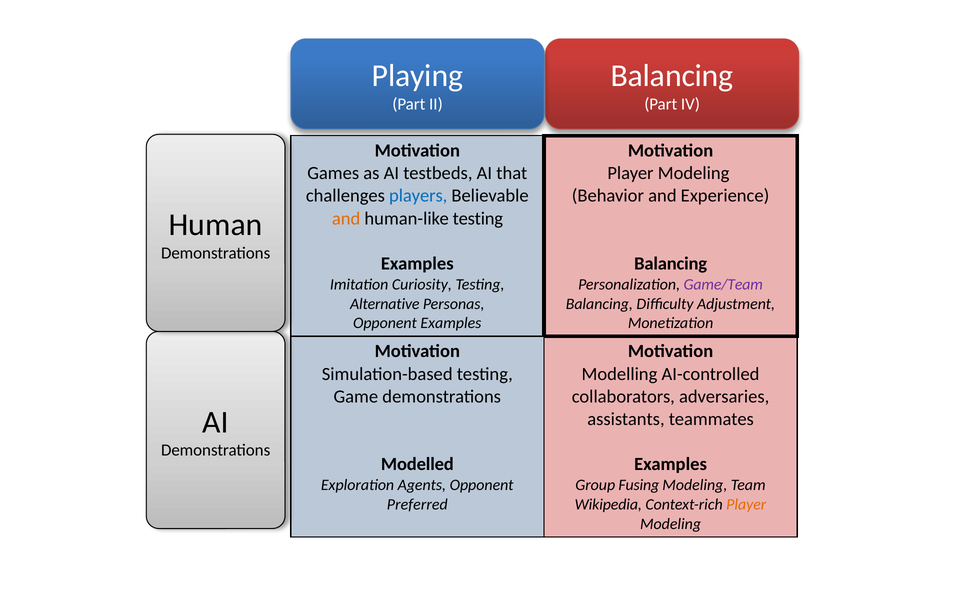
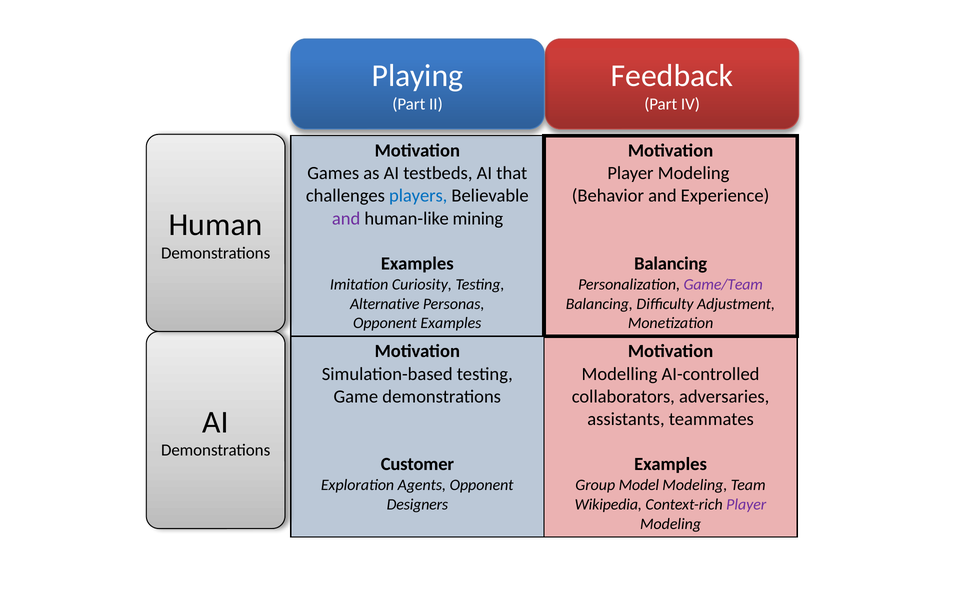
Balancing: Balancing -> Feedback (672, 76)
and colour: orange -> purple (346, 218)
human-like testing: testing -> mining (478, 218)
Modelled: Modelled -> Customer (417, 464)
Fusing: Fusing -> Model (639, 485)
Preferred: Preferred -> Designers (417, 504)
Player colour: orange -> purple (746, 504)
